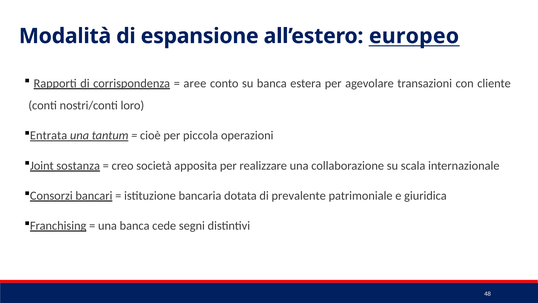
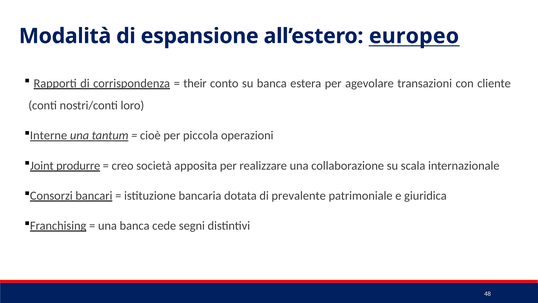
aree: aree -> their (195, 83)
Entrata: Entrata -> Interne (49, 135)
sostanza: sostanza -> produrre (78, 165)
